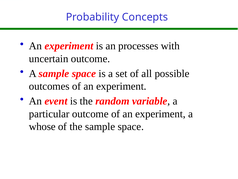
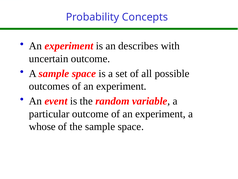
processes: processes -> describes (138, 46)
